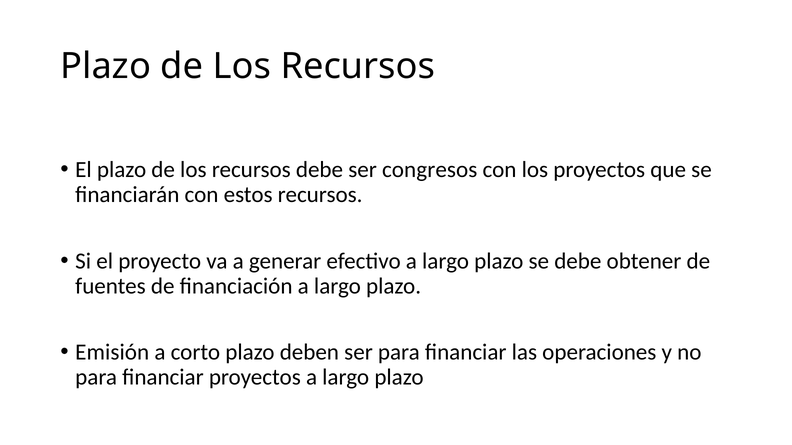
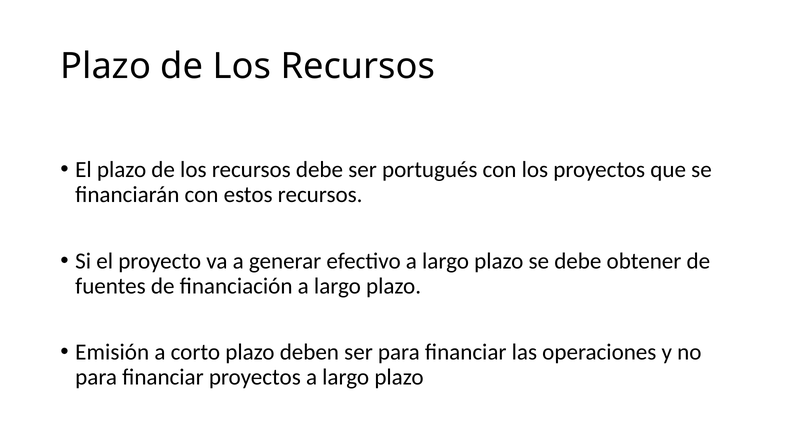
congresos: congresos -> portugués (430, 170)
